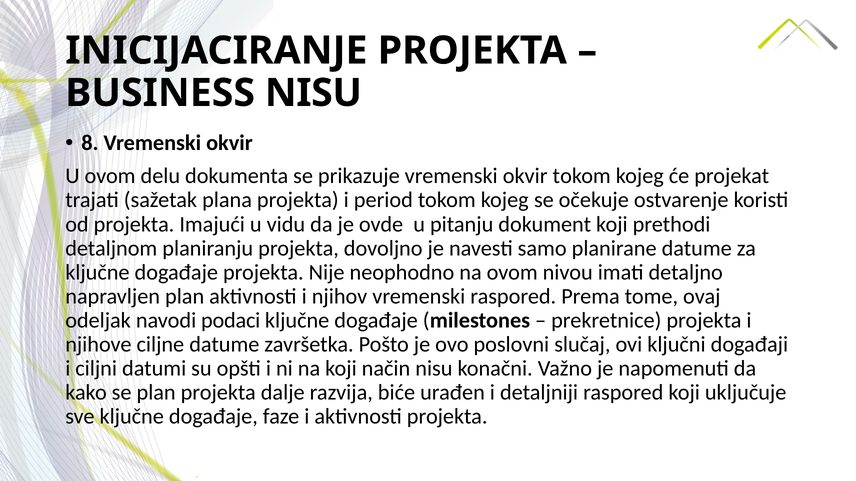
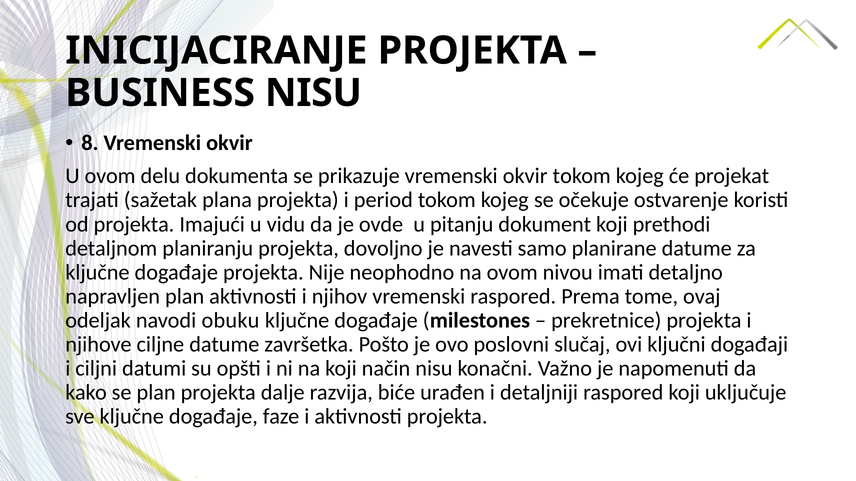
podaci: podaci -> obuku (231, 321)
